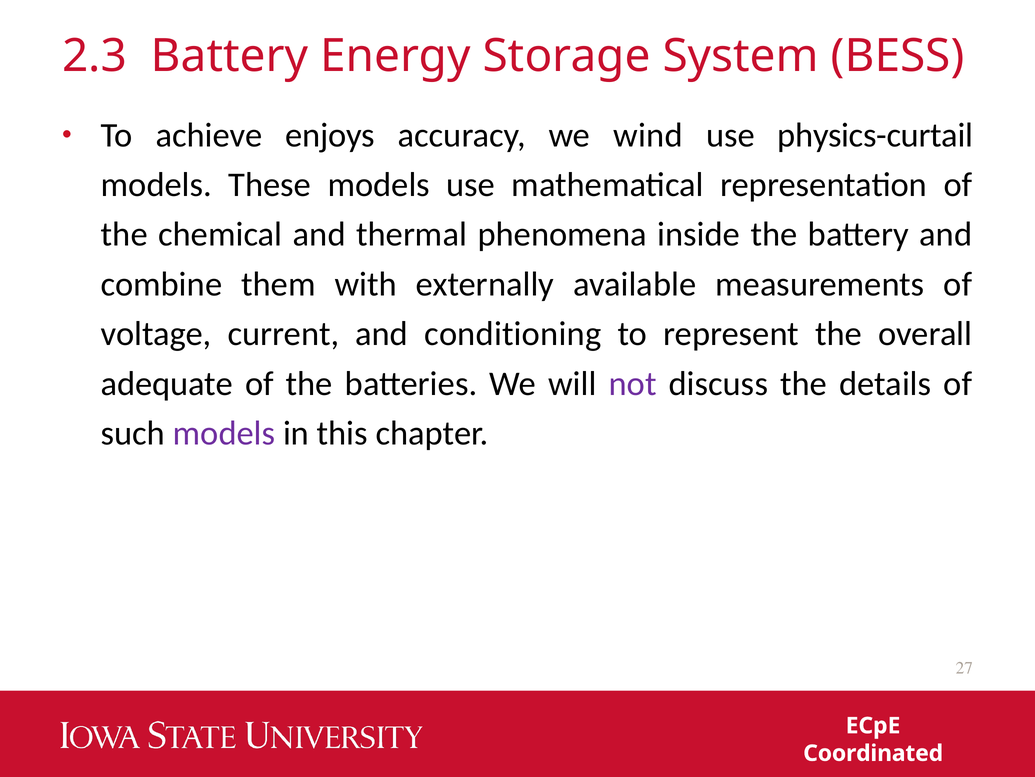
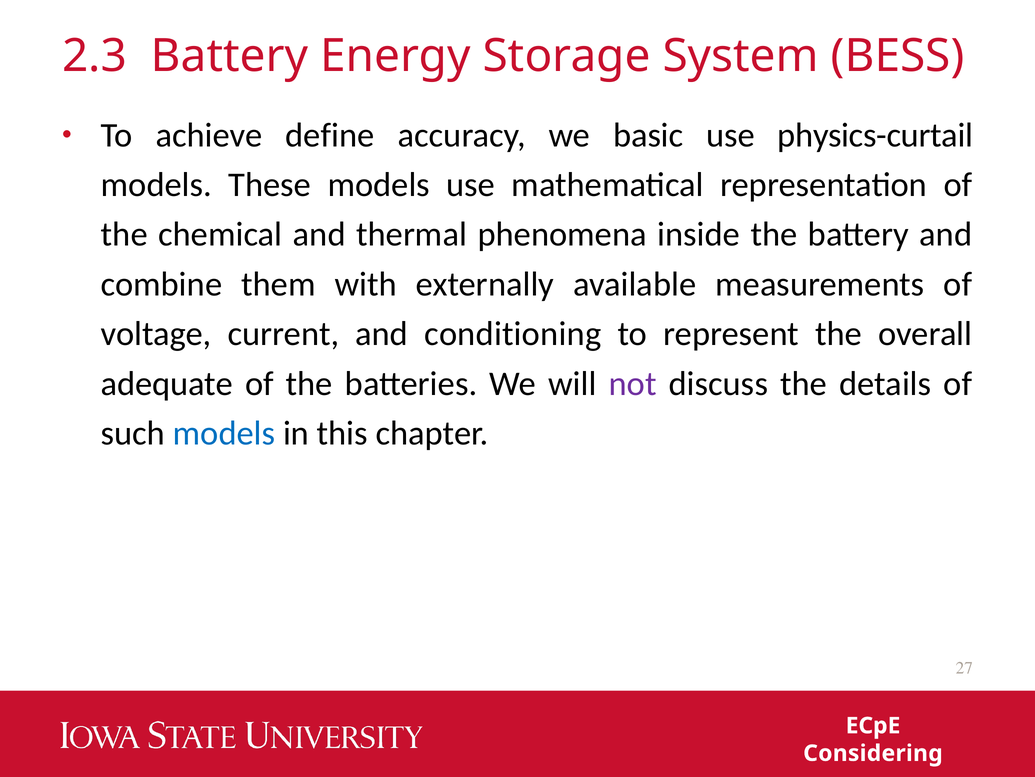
enjoys: enjoys -> define (330, 135)
wind: wind -> basic (648, 135)
models colour: purple -> blue (224, 433)
Coordinated: Coordinated -> Considering (873, 753)
